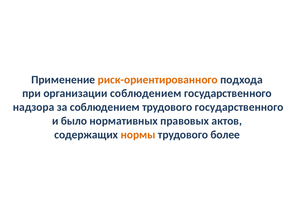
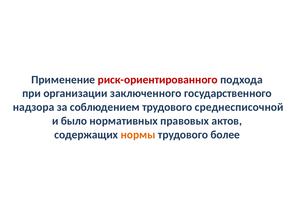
риск-ориентированного colour: orange -> red (158, 79)
организации соблюдением: соблюдением -> заключенного (146, 93)
трудового государственного: государственного -> среднесписочной (239, 107)
